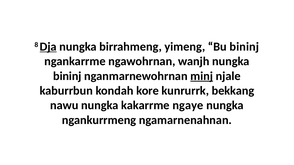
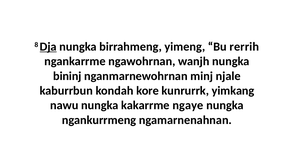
Bu bininj: bininj -> rerrih (244, 47)
minj underline: present -> none (202, 76)
bekkang: bekkang -> yimkang (233, 91)
